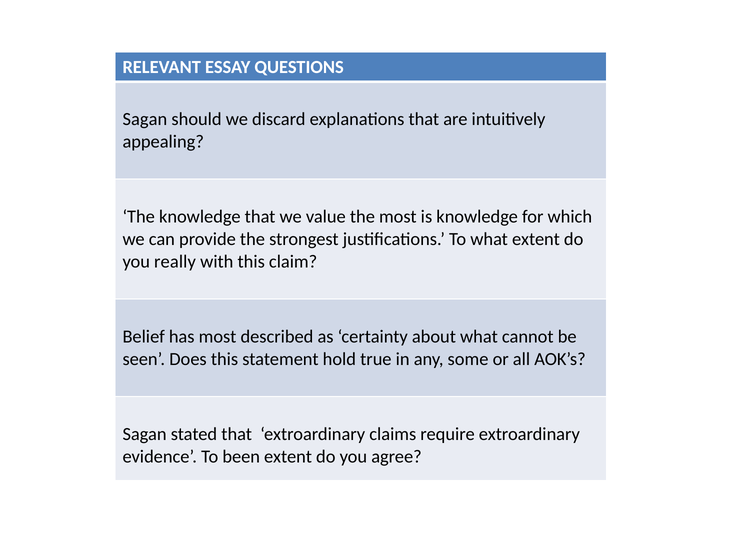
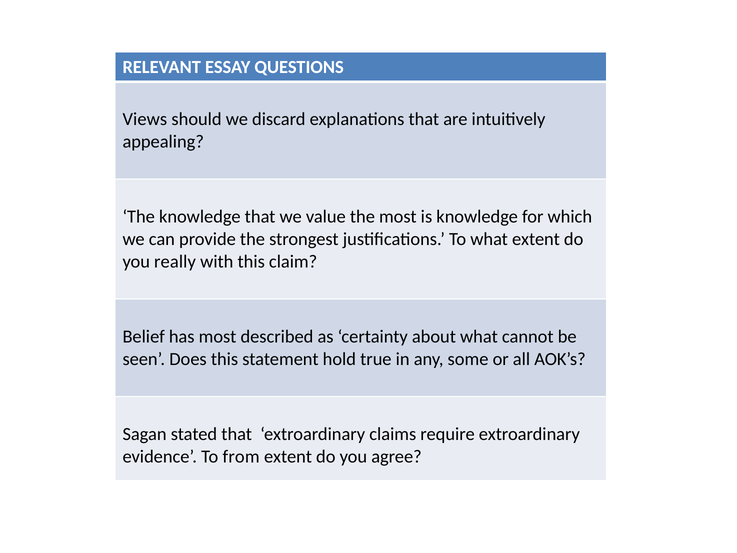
Sagan: Sagan -> Views (145, 119)
been: been -> from (241, 456)
